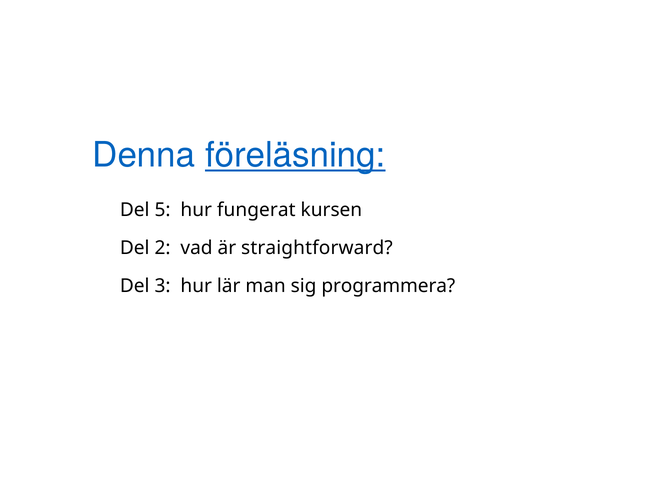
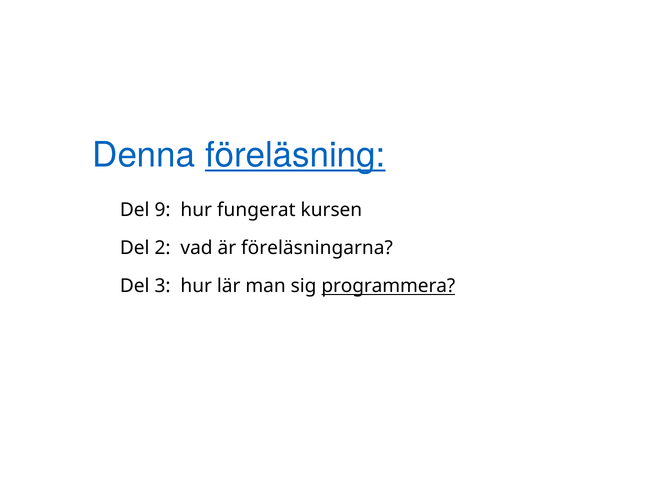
5: 5 -> 9 (163, 210)
straightforward: straightforward -> föreläsningarna (317, 248)
programmera underline: none -> present (388, 286)
